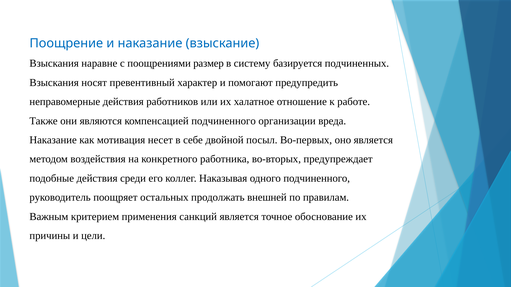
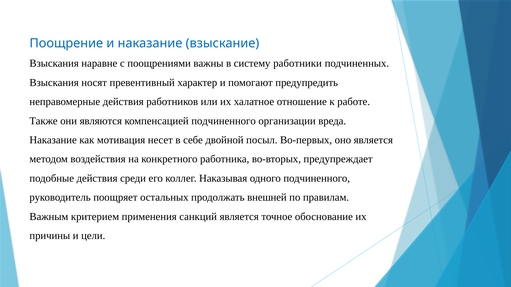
размер: размер -> важны (208, 64)
базируется: базируется -> работники (298, 64)
